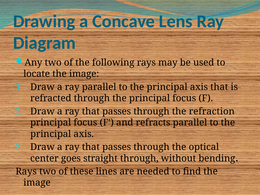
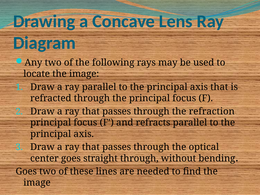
Rays: Rays -> Goes (26, 171)
